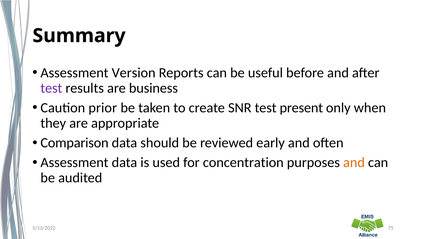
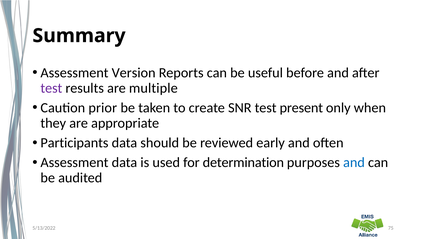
business: business -> multiple (153, 88)
Comparison: Comparison -> Participants (74, 143)
concentration: concentration -> determination (243, 163)
and colour: orange -> blue (354, 163)
